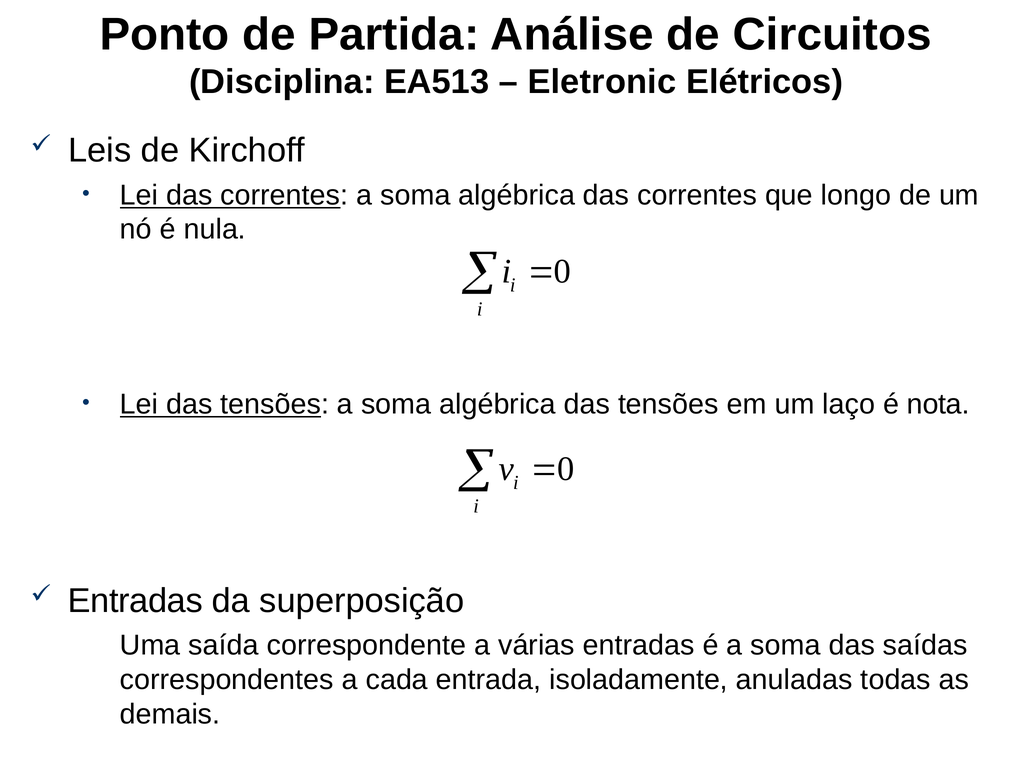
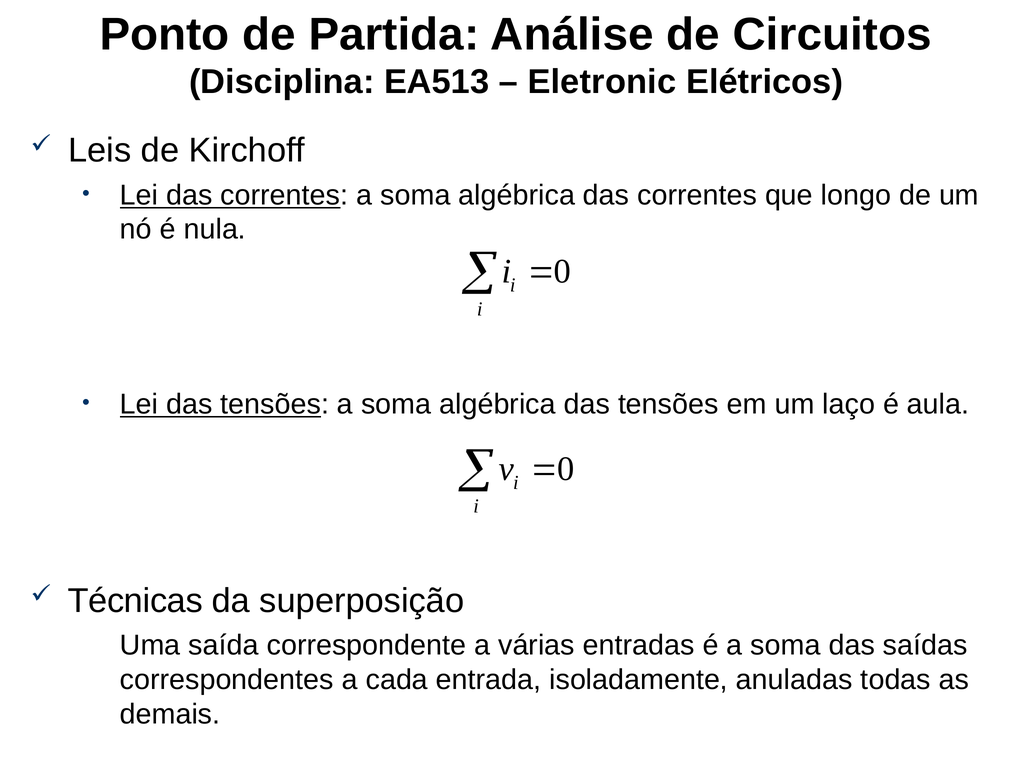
nota: nota -> aula (938, 404)
Entradas: Entradas -> Técnicas (135, 601)
